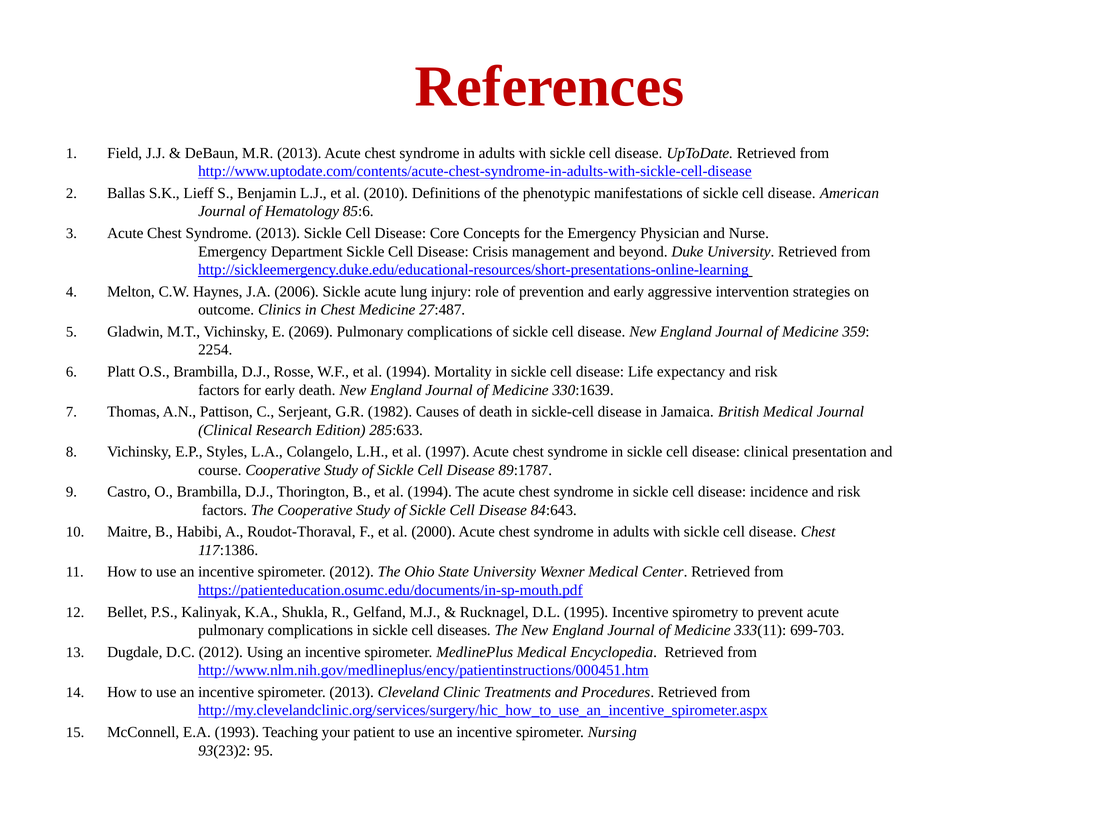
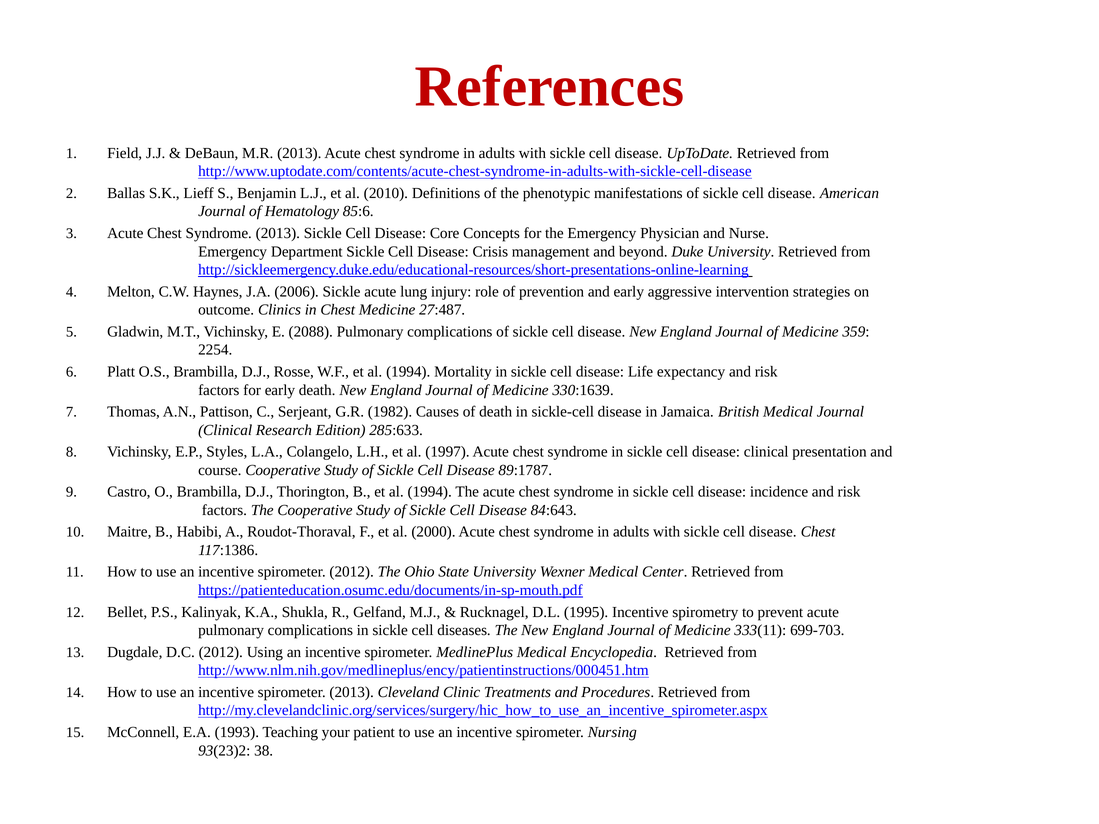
2069: 2069 -> 2088 (311, 332)
95: 95 -> 38 (264, 751)
